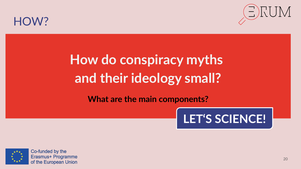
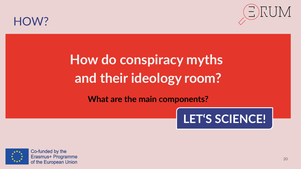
small: small -> room (203, 79)
